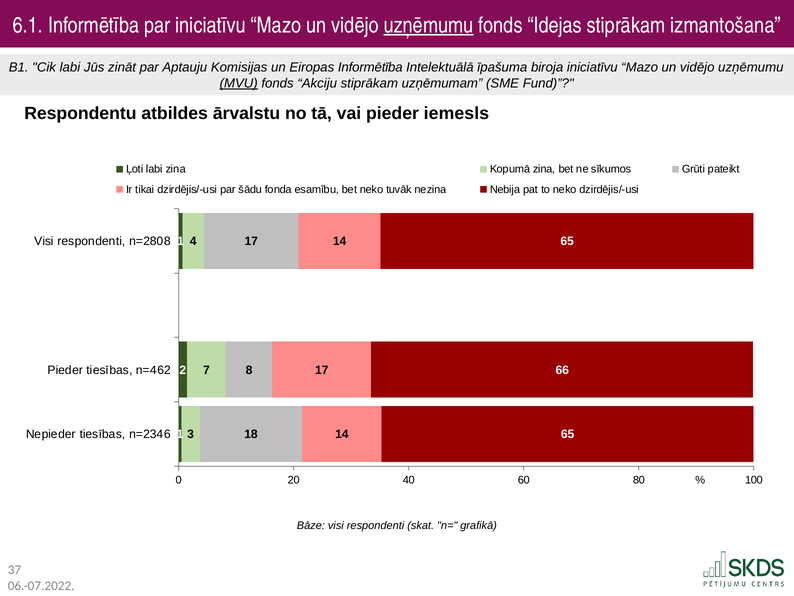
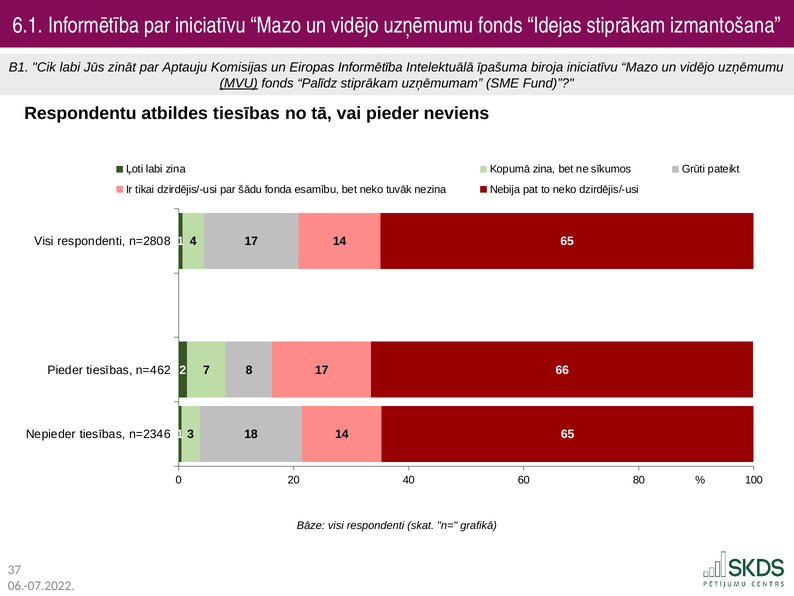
uzņēmumu underline: present -> none (429, 25)
Akciju: Akciju -> Palīdz (317, 83)
atbildes ārvalstu: ārvalstu -> tiesības (246, 113)
iemesls: iemesls -> neviens (456, 113)
